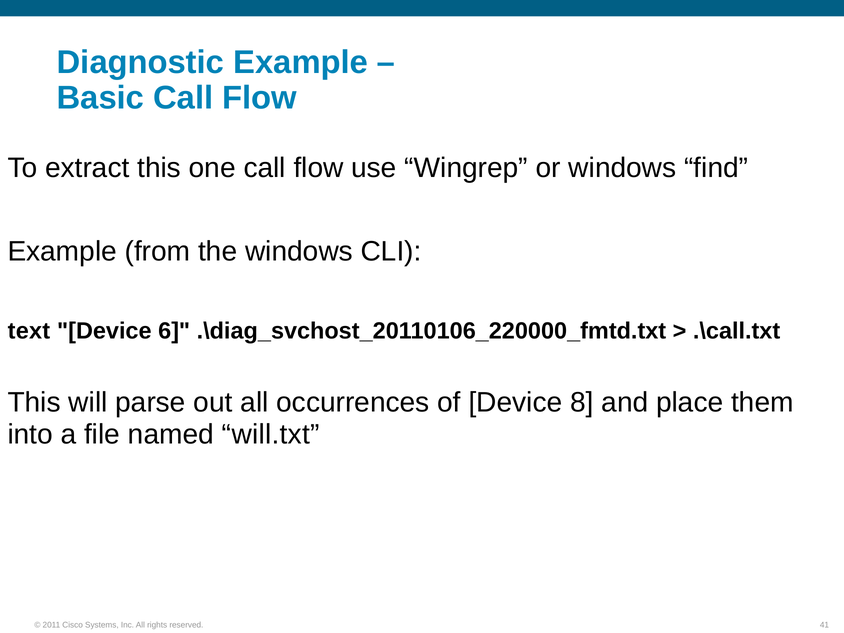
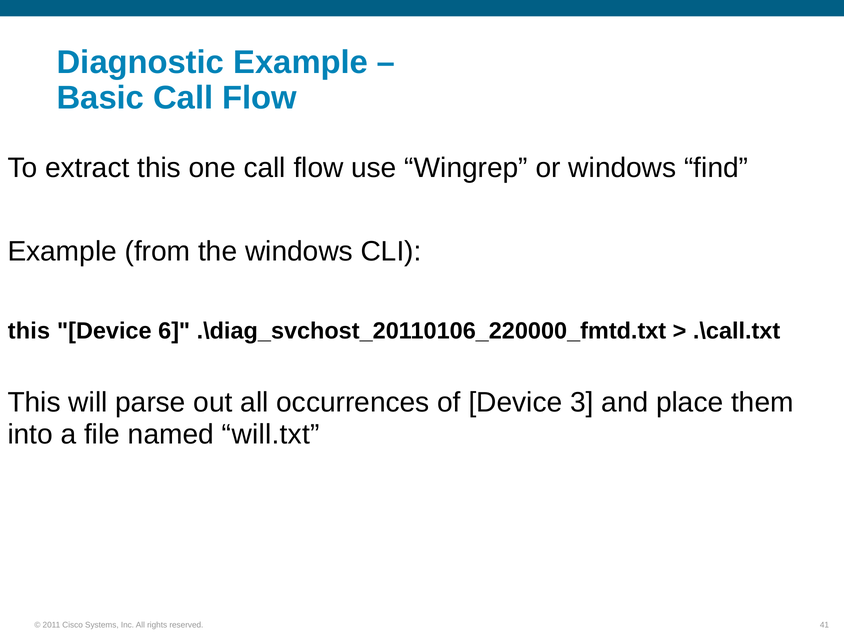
text: text -> this (29, 331)
8: 8 -> 3 (582, 402)
